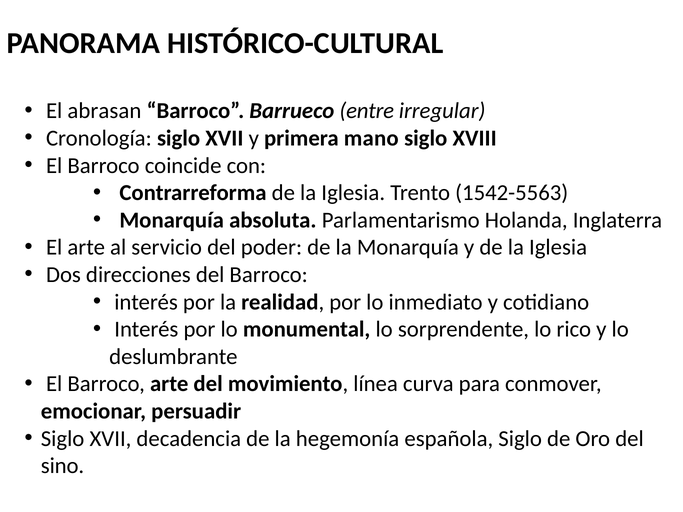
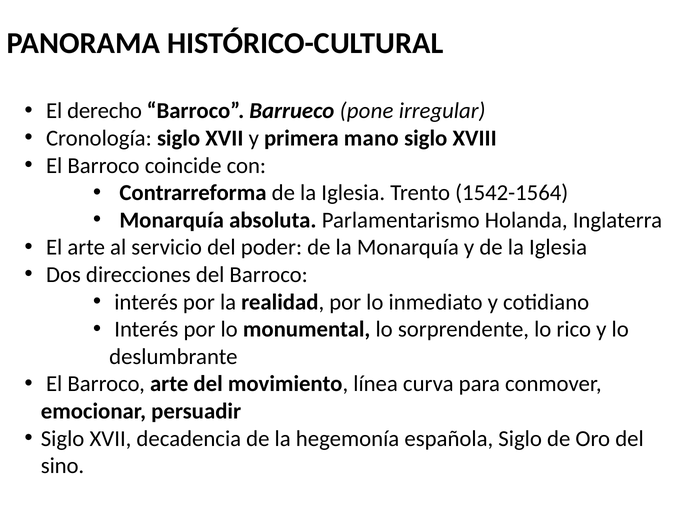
abrasan: abrasan -> derecho (105, 111)
entre: entre -> pone (367, 111)
1542-5563: 1542-5563 -> 1542-1564 (512, 193)
